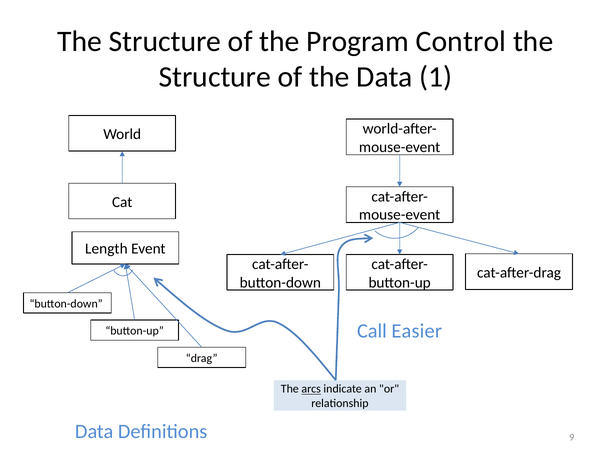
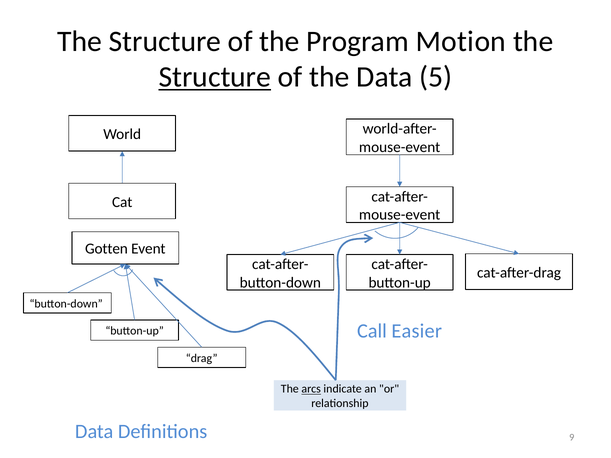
Control: Control -> Motion (461, 41)
Structure underline: none -> present (215, 77)
1: 1 -> 5 (436, 77)
Length: Length -> Gotten (106, 249)
